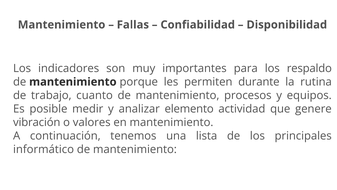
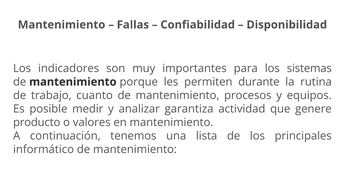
respaldo: respaldo -> sistemas (309, 68)
elemento: elemento -> garantiza (189, 109)
vibración: vibración -> producto (37, 122)
